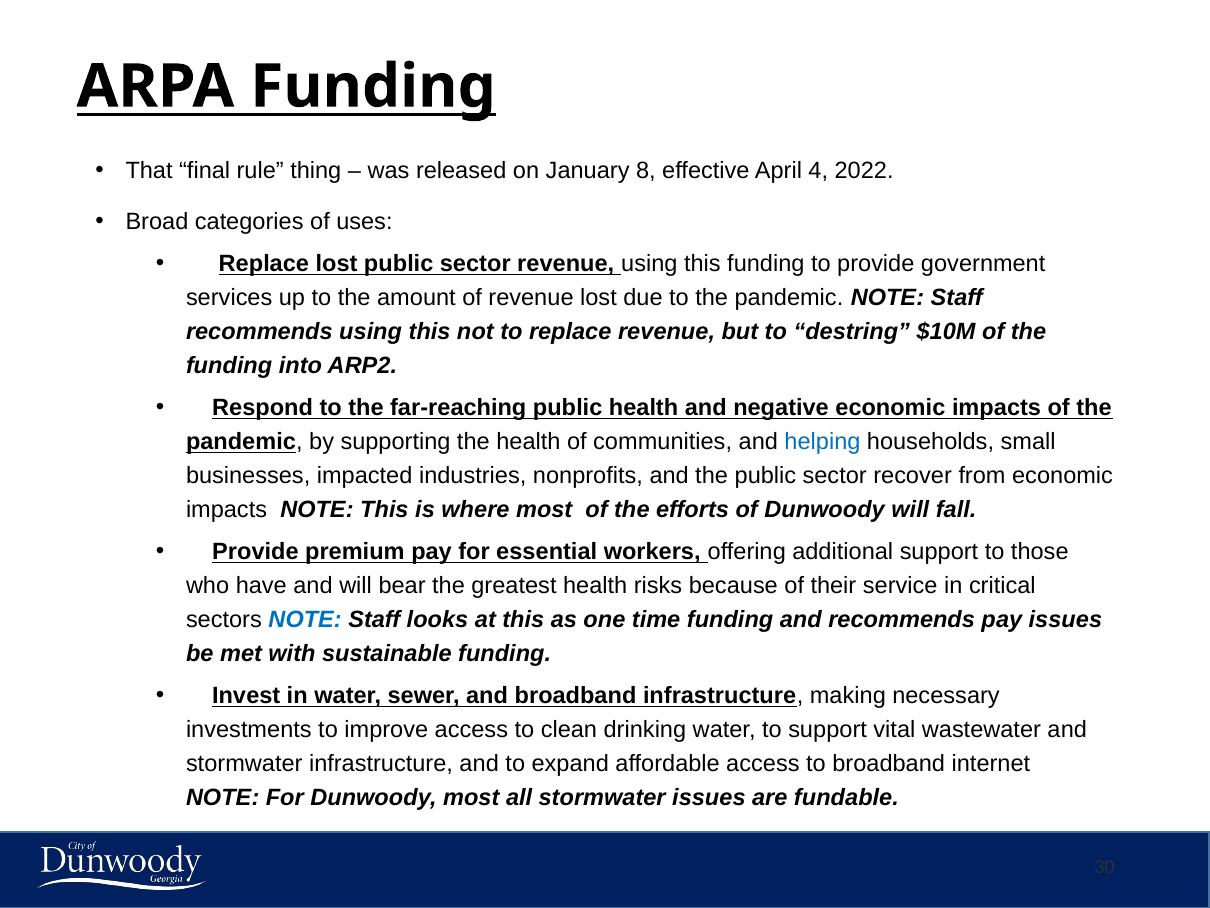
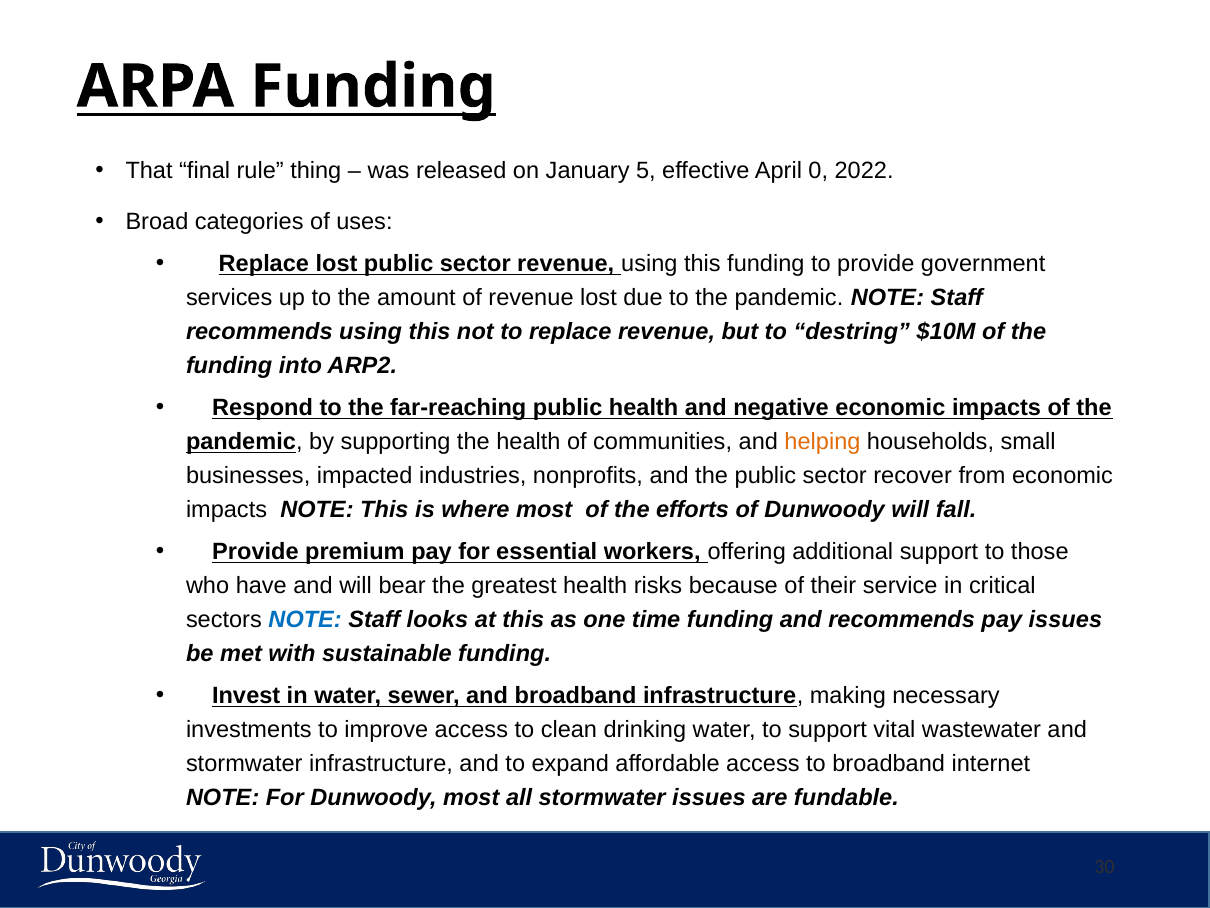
8: 8 -> 5 (646, 171)
4: 4 -> 0 (818, 171)
helping colour: blue -> orange (822, 442)
